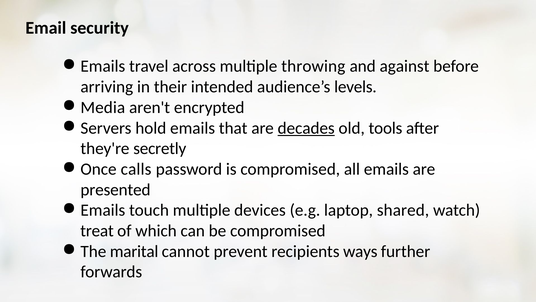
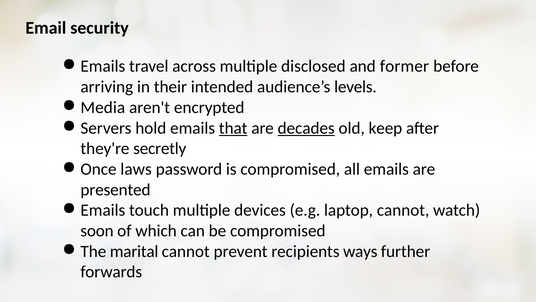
throwing: throwing -> disclosed (313, 66)
against: against -> former (404, 66)
that underline: none -> present (233, 128)
tools: tools -> keep (385, 128)
calls: calls -> laws (136, 169)
laptop shared: shared -> cannot (403, 210)
treat: treat -> soon (97, 230)
